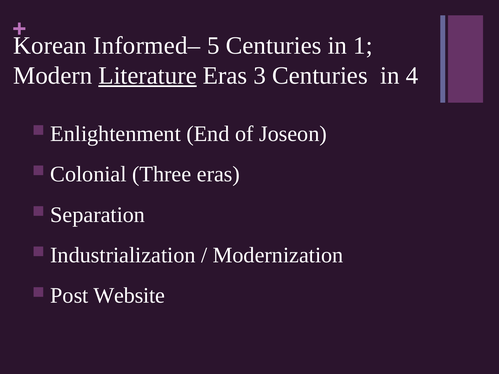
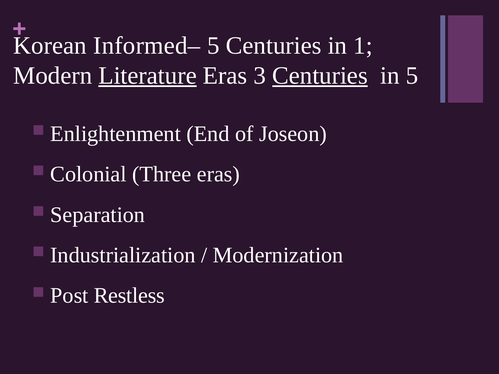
Centuries underline: none -> present (320, 76)
in 4: 4 -> 5 (412, 76)
Website: Website -> Restless (129, 296)
